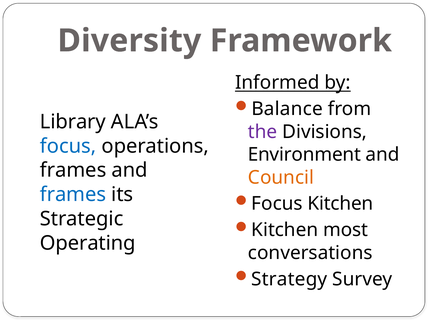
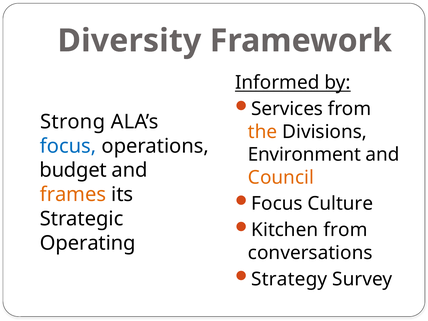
Balance: Balance -> Services (287, 109)
Library: Library -> Strong (73, 122)
the colour: purple -> orange (263, 132)
frames: frames -> budget (73, 170)
frames colour: blue -> orange (73, 195)
Focus Kitchen: Kitchen -> Culture (340, 204)
Kitchen most: most -> from (346, 230)
